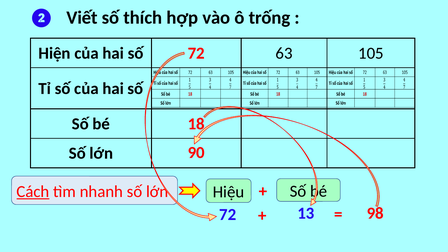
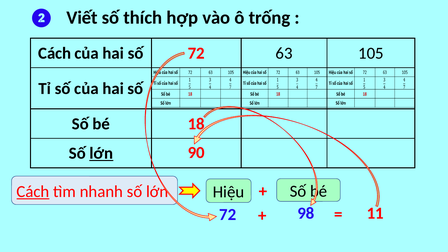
Hiện: Hiện -> Cách (55, 53)
lớn underline: none -> present (101, 153)
13: 13 -> 98 (306, 213)
98: 98 -> 11 (375, 213)
